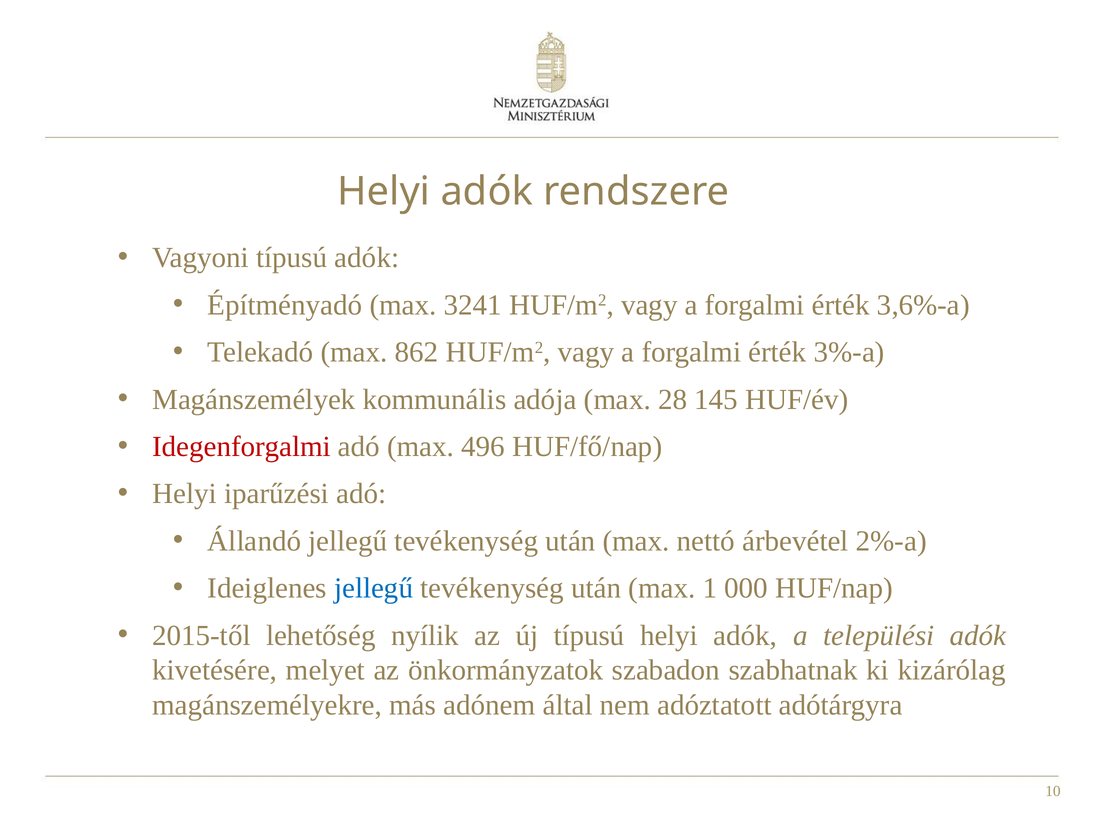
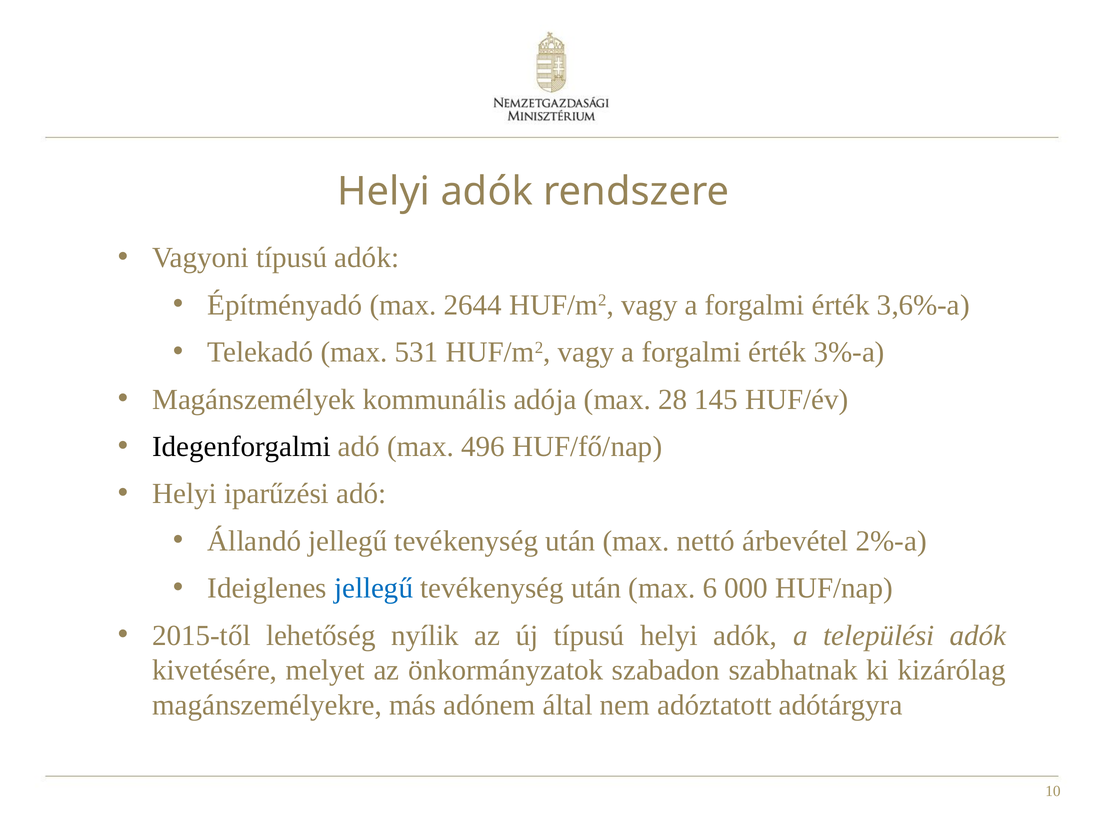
3241: 3241 -> 2644 (473, 305)
862: 862 -> 531 (417, 352)
Idegenforgalmi colour: red -> black (242, 447)
1: 1 -> 6 (710, 588)
